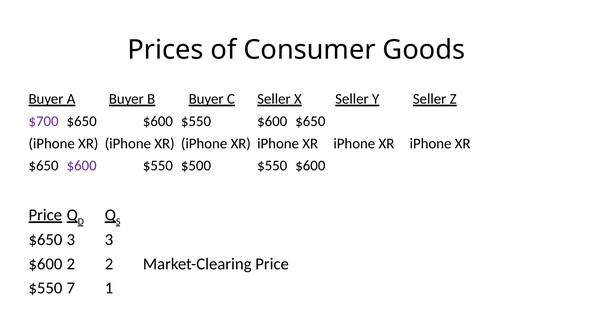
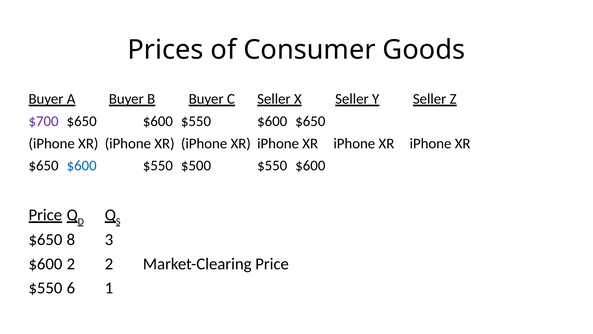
$600 colour: purple -> blue (82, 165)
$650 3: 3 -> 8 (71, 239)
7: 7 -> 6 (71, 288)
